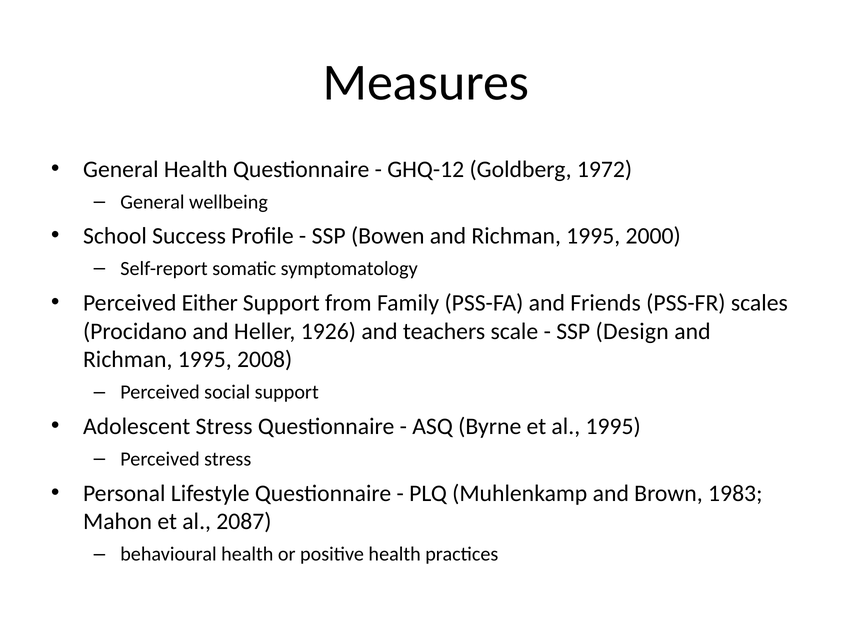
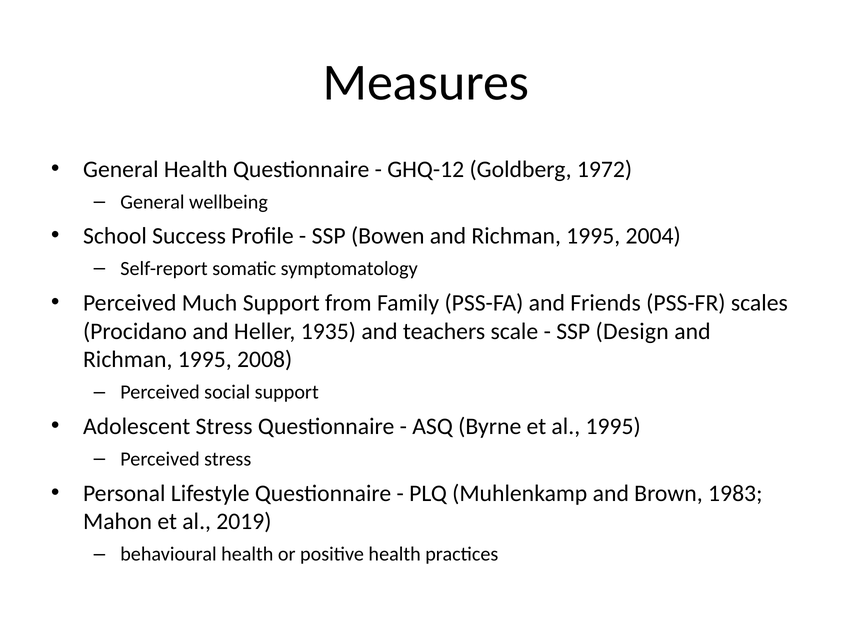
2000: 2000 -> 2004 (653, 236)
Either: Either -> Much (210, 303)
1926: 1926 -> 1935 (328, 331)
2087: 2087 -> 2019 (244, 522)
